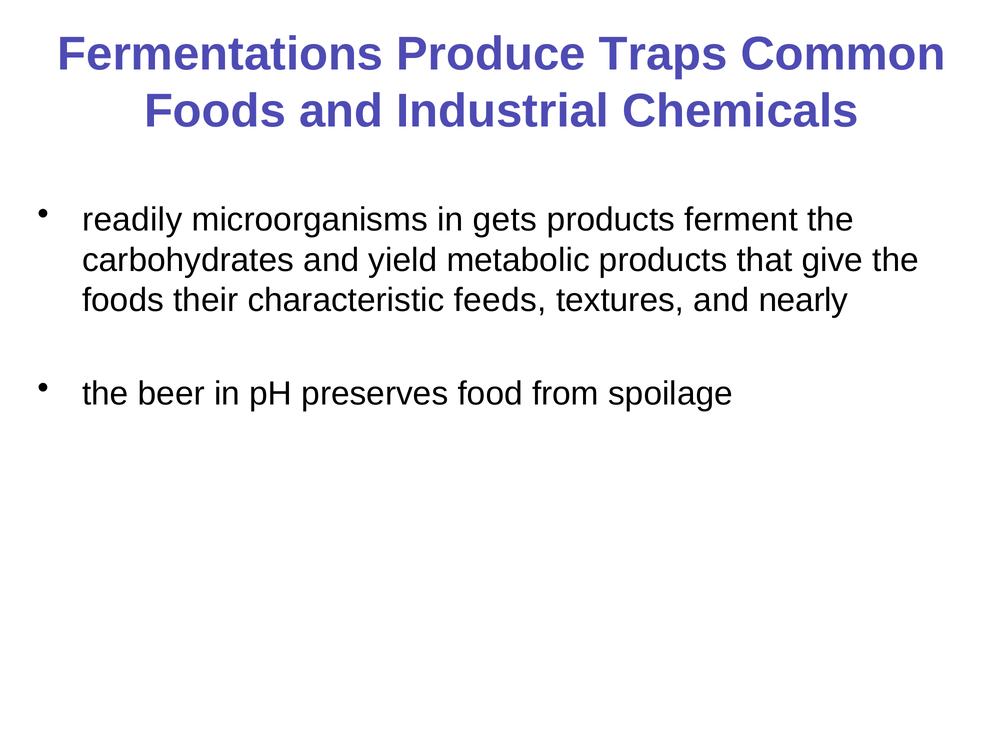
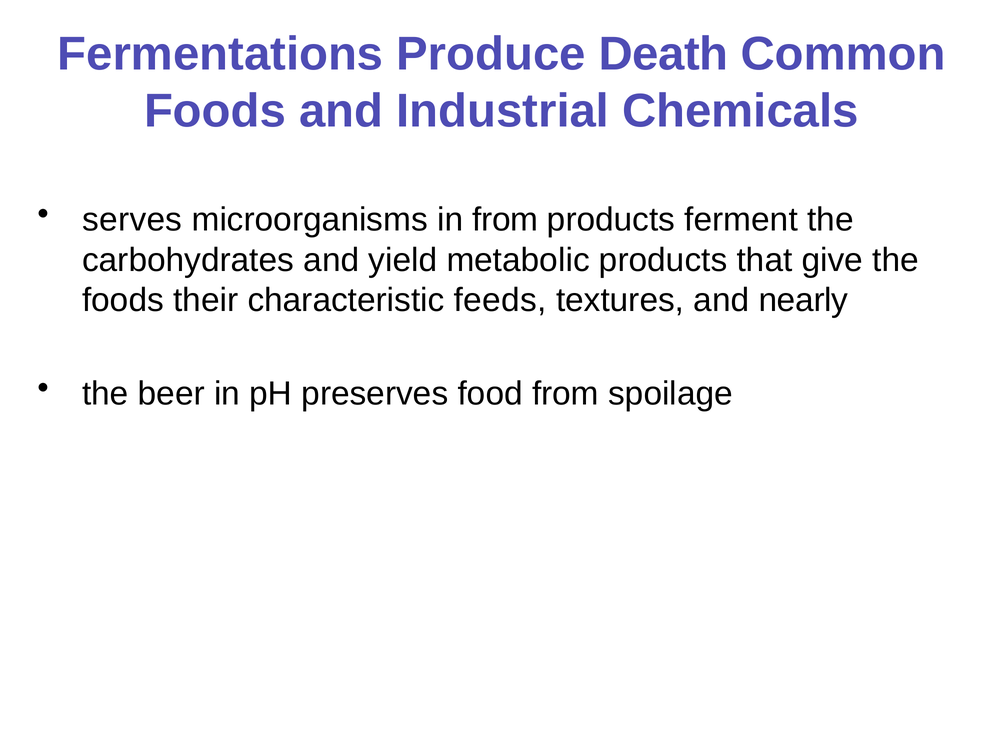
Traps: Traps -> Death (663, 54)
readily: readily -> serves (132, 220)
in gets: gets -> from (505, 220)
